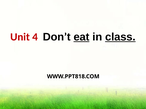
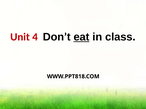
class underline: present -> none (120, 37)
